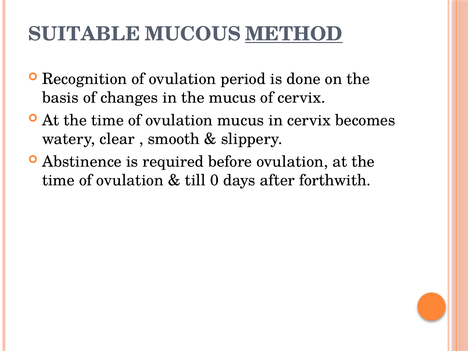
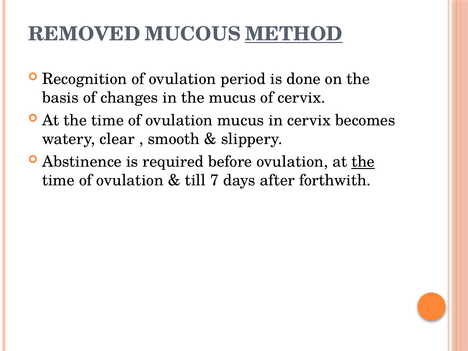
SUITABLE: SUITABLE -> REMOVED (84, 34)
the underline: none -> present (363, 162)
0: 0 -> 7 (214, 180)
